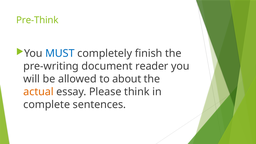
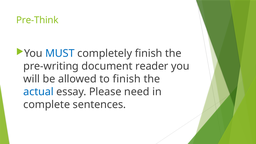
to about: about -> finish (127, 79)
actual colour: orange -> blue (38, 92)
think: think -> need (137, 92)
